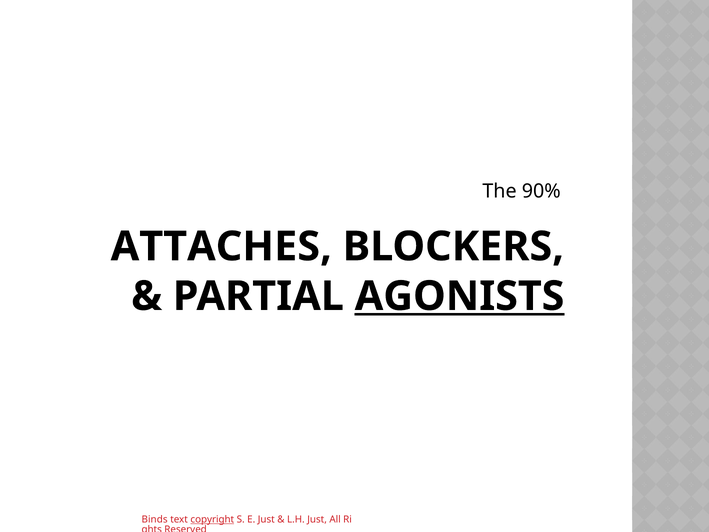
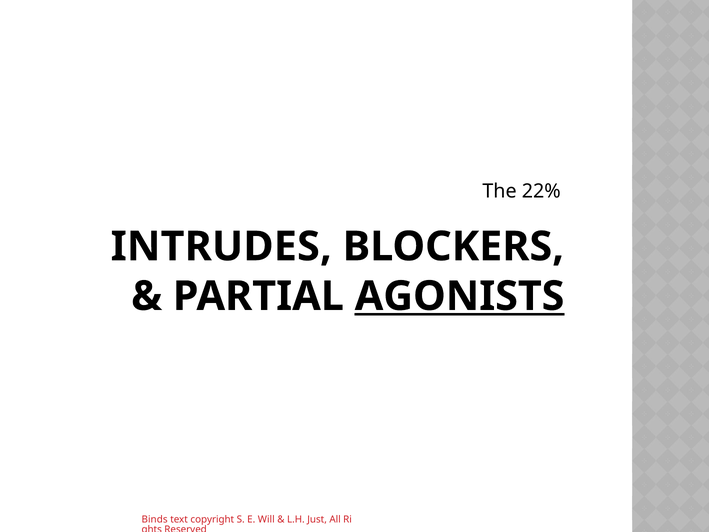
90%: 90% -> 22% (541, 191)
ATTACHES: ATTACHES -> INTRUDES (221, 247)
copyright underline: present -> none (212, 519)
E Just: Just -> Will (266, 519)
